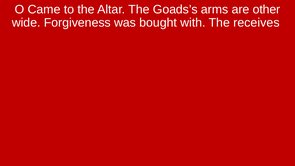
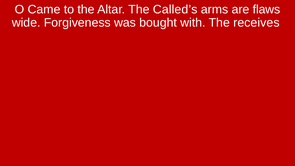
Goads’s: Goads’s -> Called’s (175, 9)
other: other -> flaws (266, 9)
